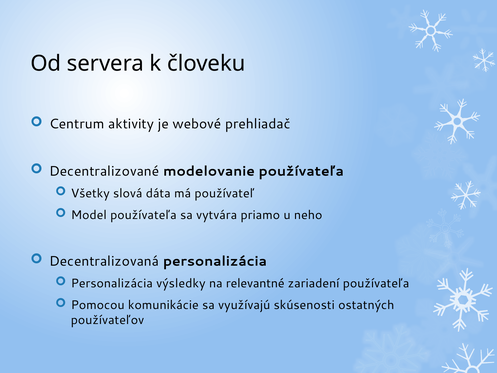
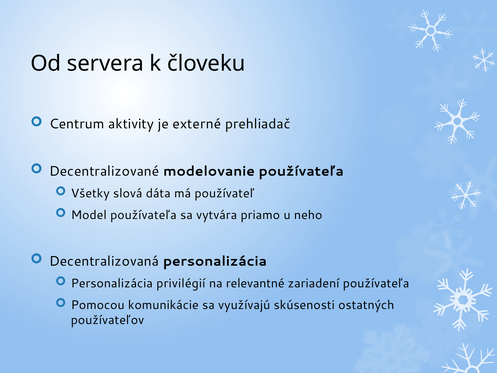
webové: webové -> externé (197, 124)
výsledky: výsledky -> privilégií (181, 283)
